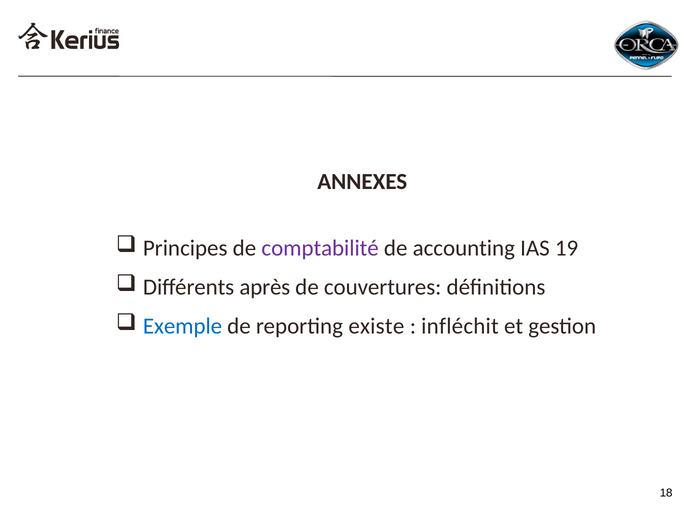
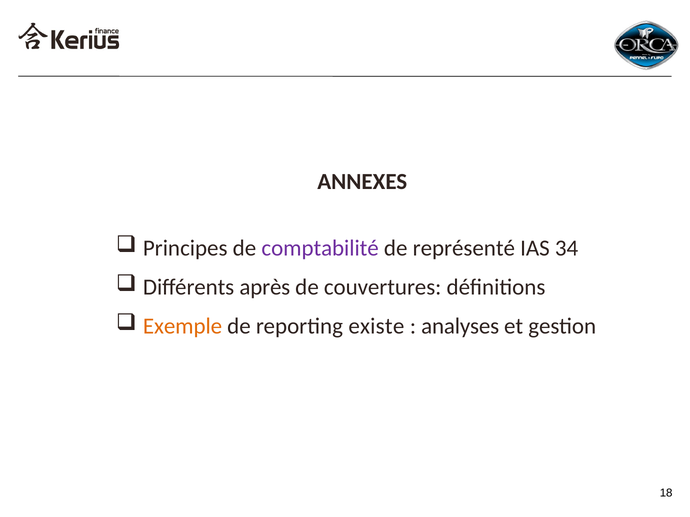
accounting: accounting -> représenté (464, 248)
19: 19 -> 34 (567, 248)
Exemple colour: blue -> orange (183, 327)
infléchit: infléchit -> analyses (460, 327)
